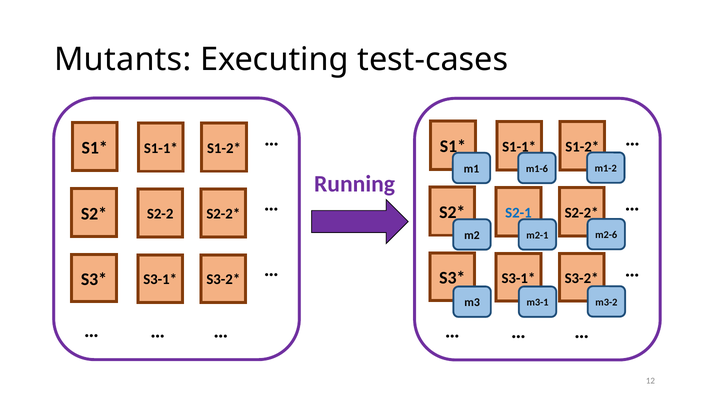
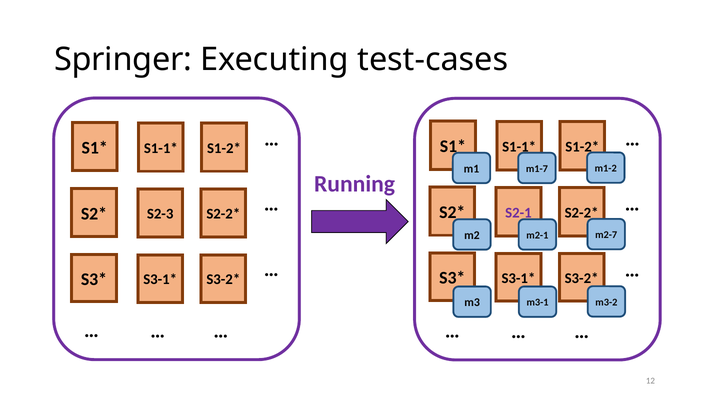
Mutants: Mutants -> Springer (123, 60)
m1-6: m1-6 -> m1-7 (537, 169)
S2-1 colour: blue -> purple (518, 213)
S2-2: S2-2 -> S2-3 (160, 214)
m2-6: m2-6 -> m2-7 (606, 235)
